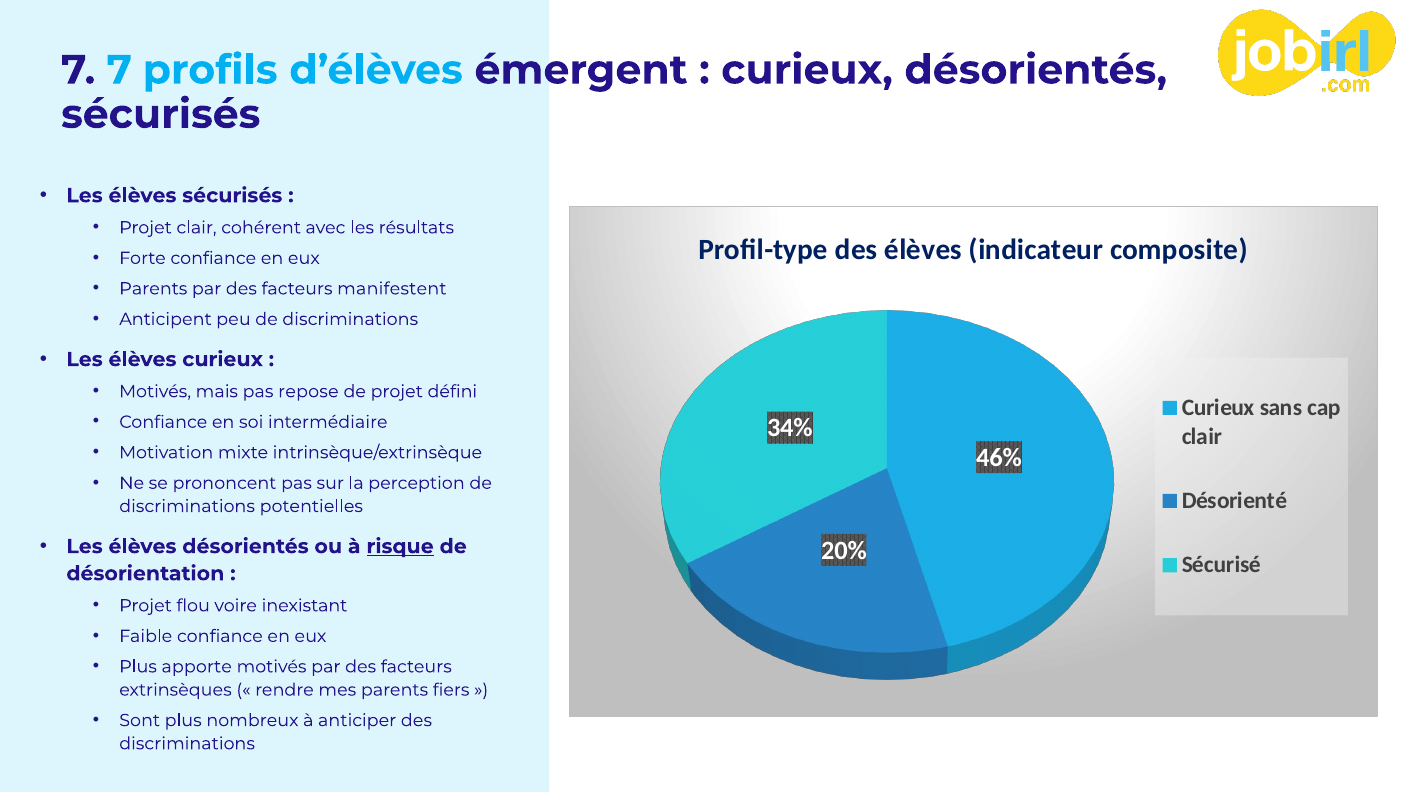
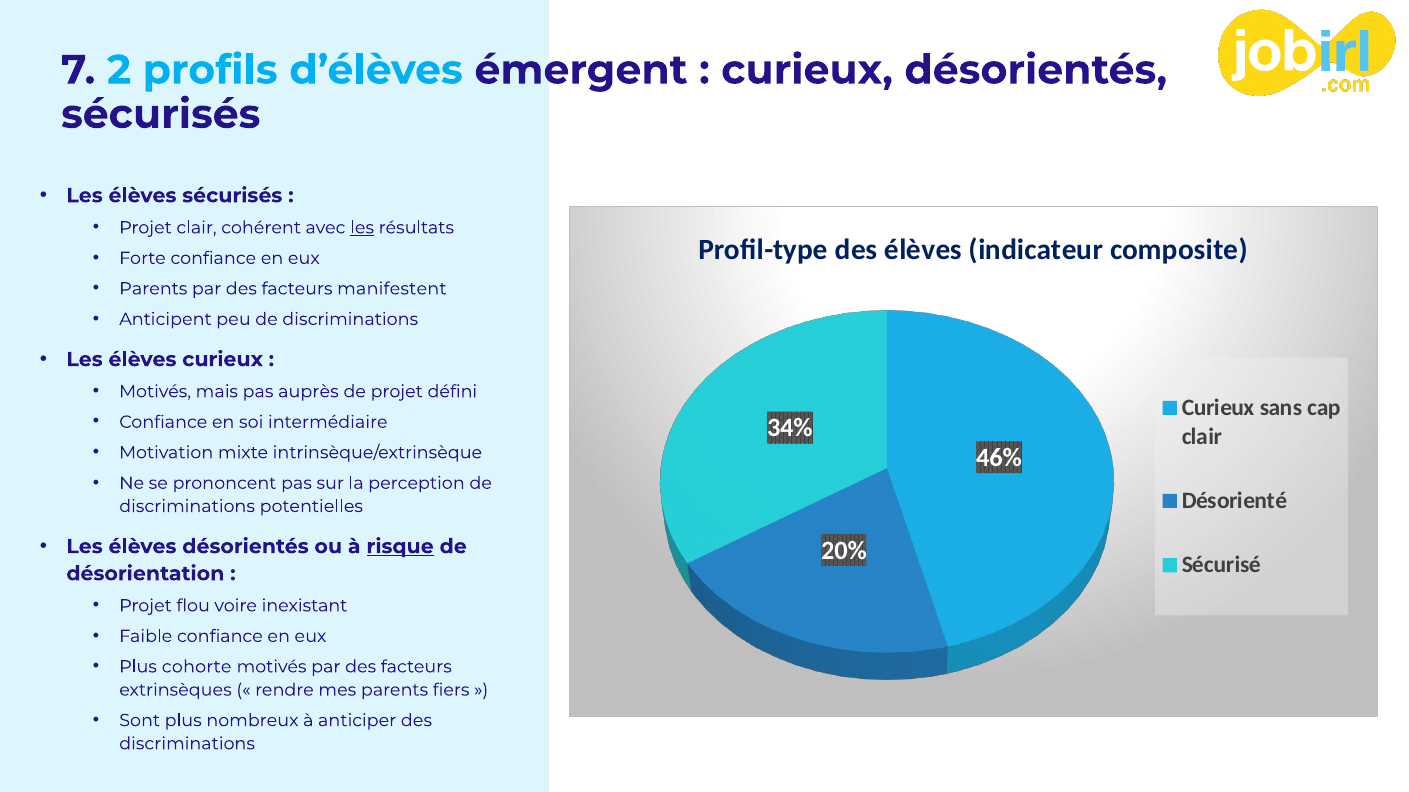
7 7: 7 -> 2 (119, 70)
les underline: none -> present (362, 228)
repose: repose -> auprès (308, 392)
apporte: apporte -> cohorte (197, 667)
